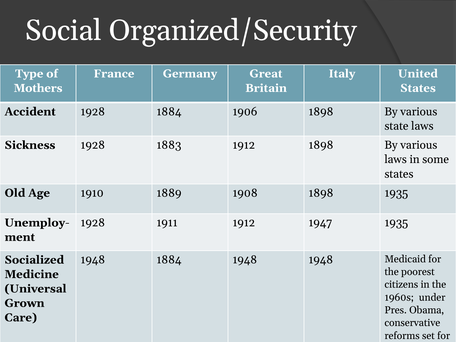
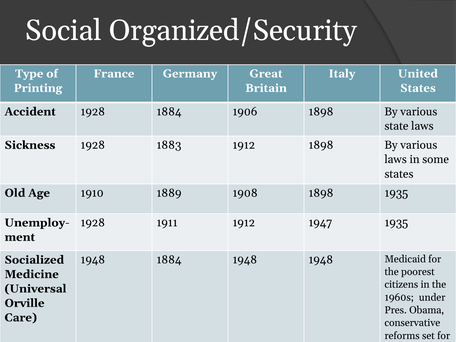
Mothers: Mothers -> Printing (38, 88)
Grown: Grown -> Orville (25, 303)
